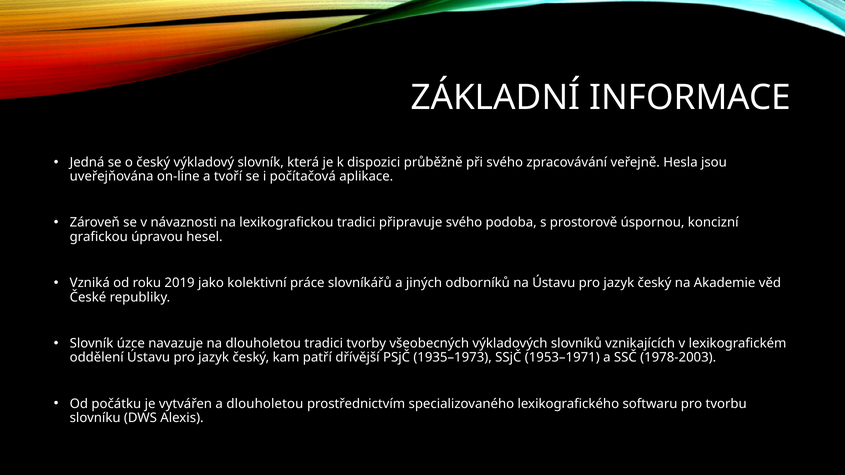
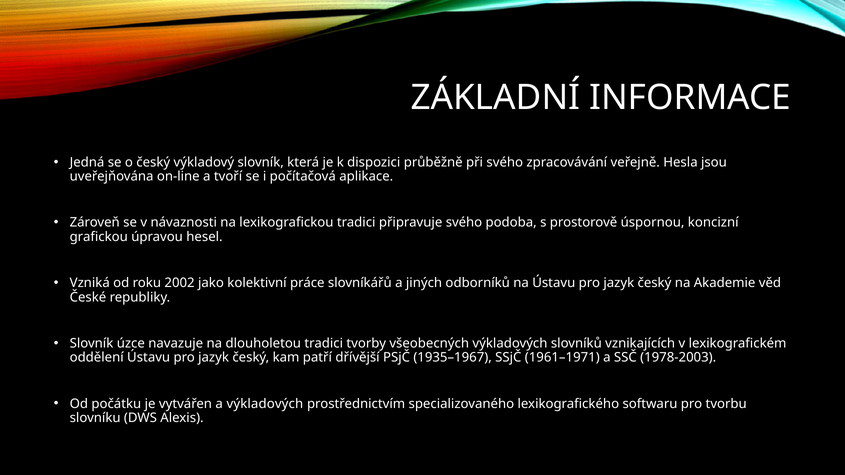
2019: 2019 -> 2002 (180, 283)
1935–1973: 1935–1973 -> 1935–1967 (453, 358)
1953–1971: 1953–1971 -> 1961–1971 (562, 358)
a dlouholetou: dlouholetou -> výkladových (265, 404)
